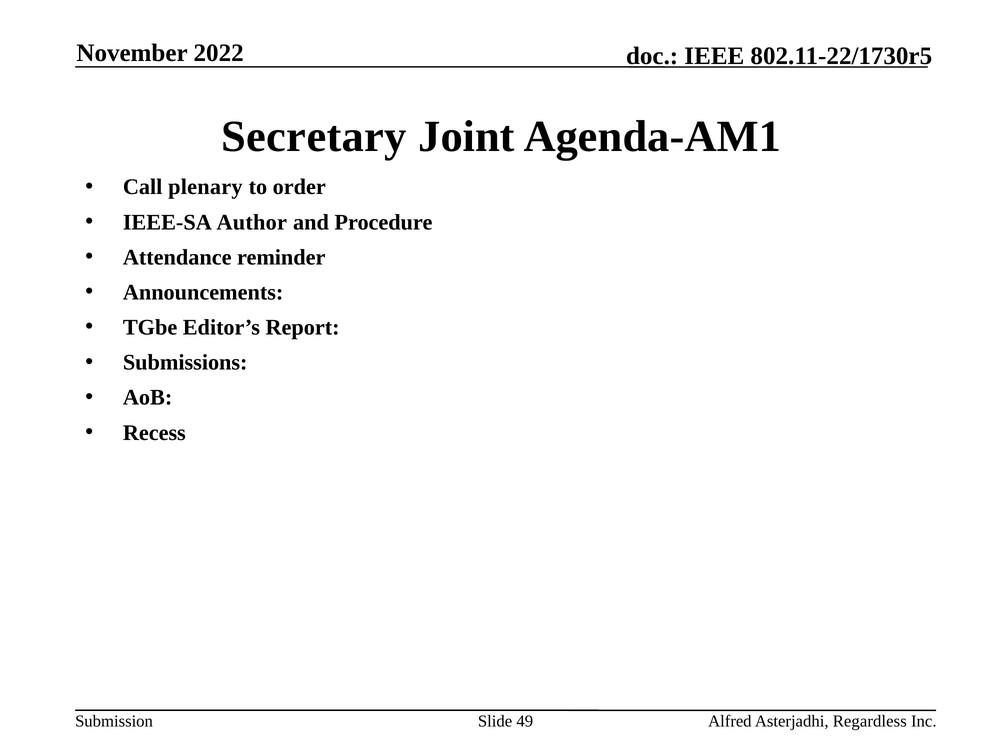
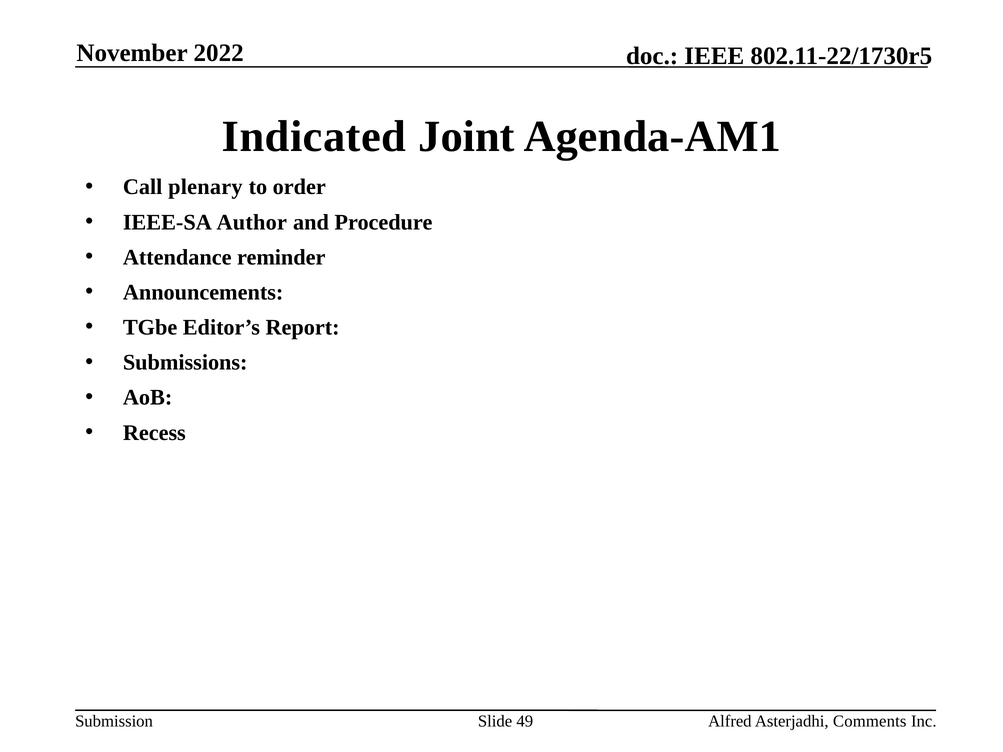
Secretary: Secretary -> Indicated (314, 137)
Regardless: Regardless -> Comments (870, 721)
